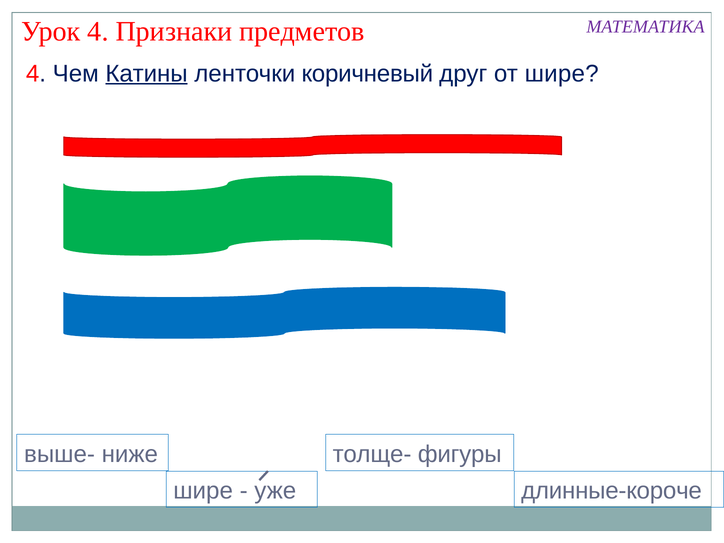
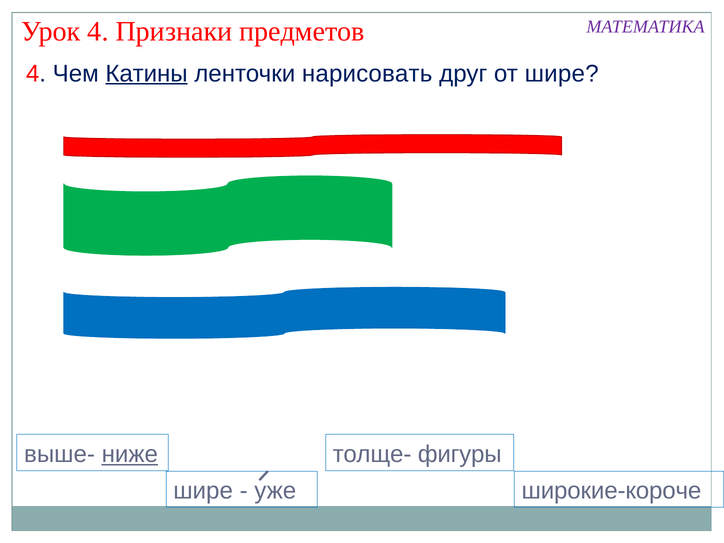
коричневый: коричневый -> нарисовать (367, 74)
ниже underline: none -> present (130, 454)
длинные-короче: длинные-короче -> широкие-короче (611, 491)
